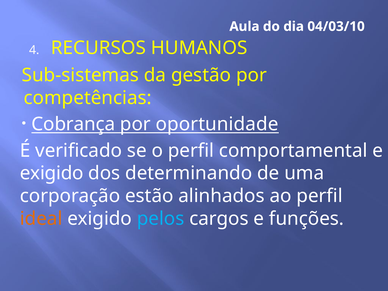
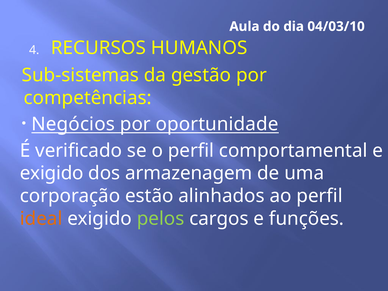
Cobrança: Cobrança -> Negócios (73, 124)
determinando: determinando -> armazenagem (189, 173)
pelos colour: light blue -> light green (161, 219)
